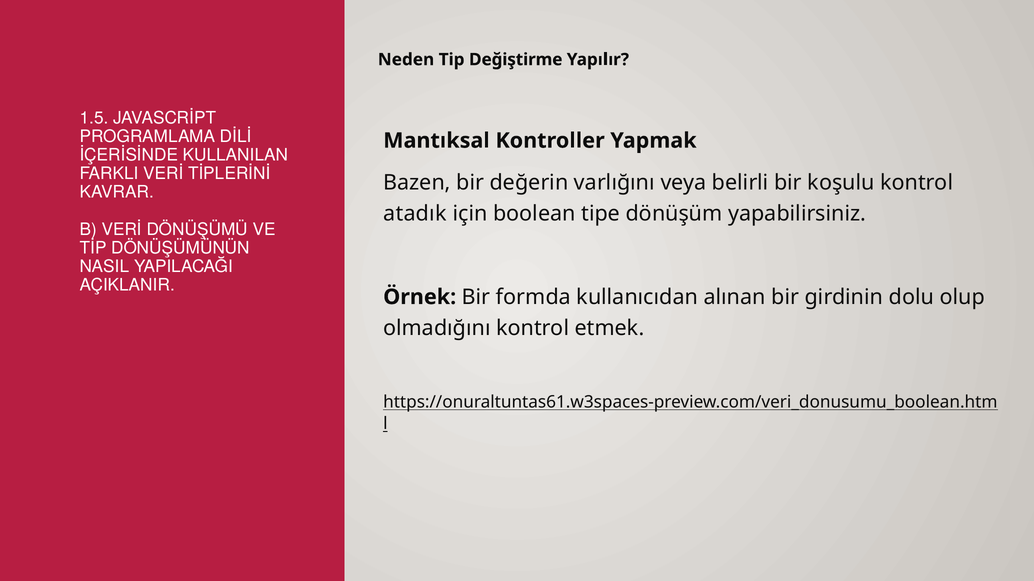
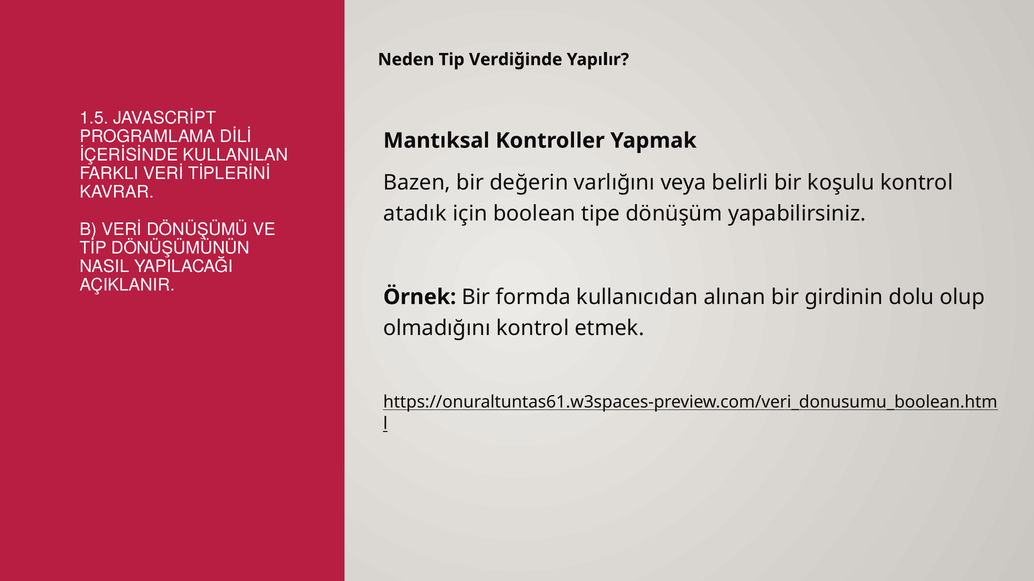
Değiştirme: Değiştirme -> Verdiğinde (516, 60)
